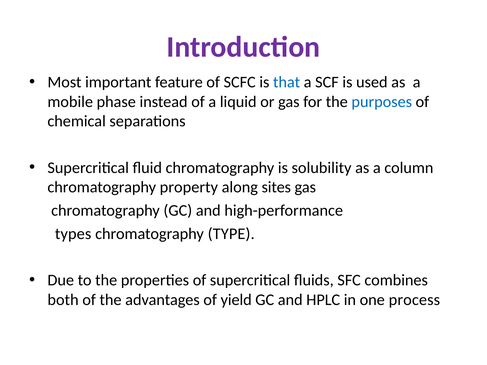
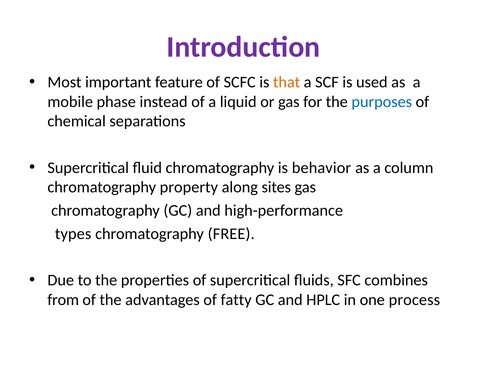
that colour: blue -> orange (287, 82)
solubility: solubility -> behavior (321, 168)
TYPE: TYPE -> FREE (231, 234)
both: both -> from (63, 300)
yield: yield -> fatty (236, 300)
